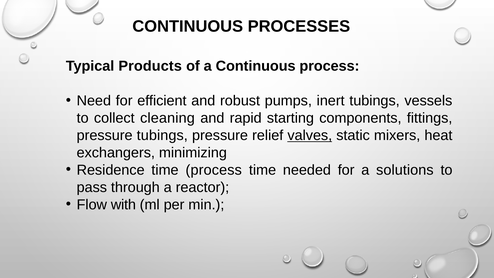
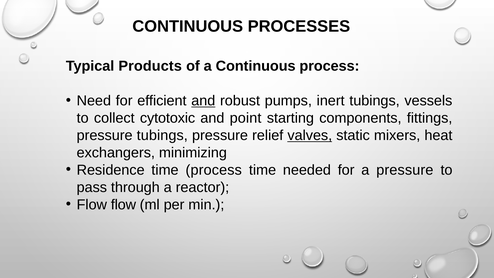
and underline: none -> present (203, 101)
cleaning: cleaning -> cytotoxic (168, 118)
rapid: rapid -> point (246, 118)
a solutions: solutions -> pressure (405, 170)
Flow with: with -> flow (123, 205)
